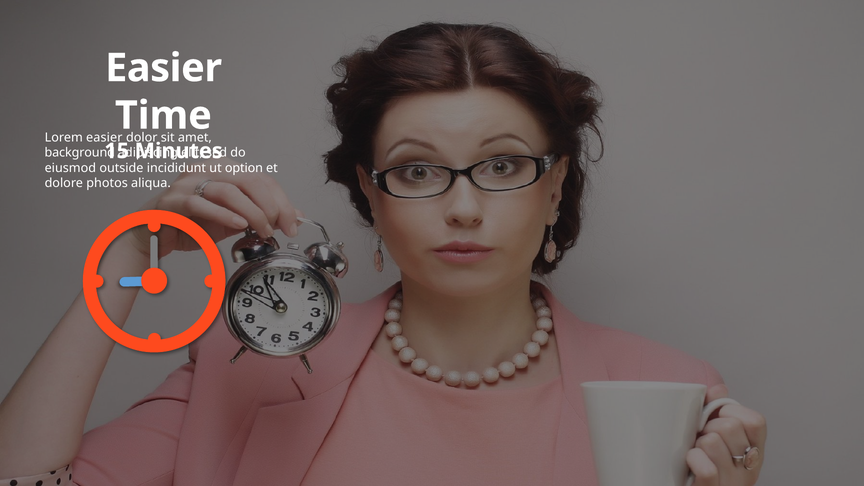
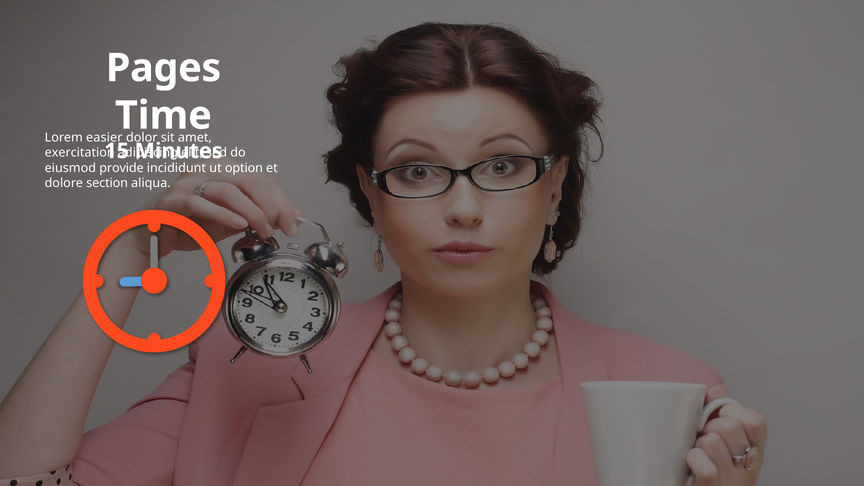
Easier: Easier -> Pages (164, 68)
background: background -> exercitation (80, 153)
outside: outside -> provide (121, 168)
photos: photos -> section (107, 183)
